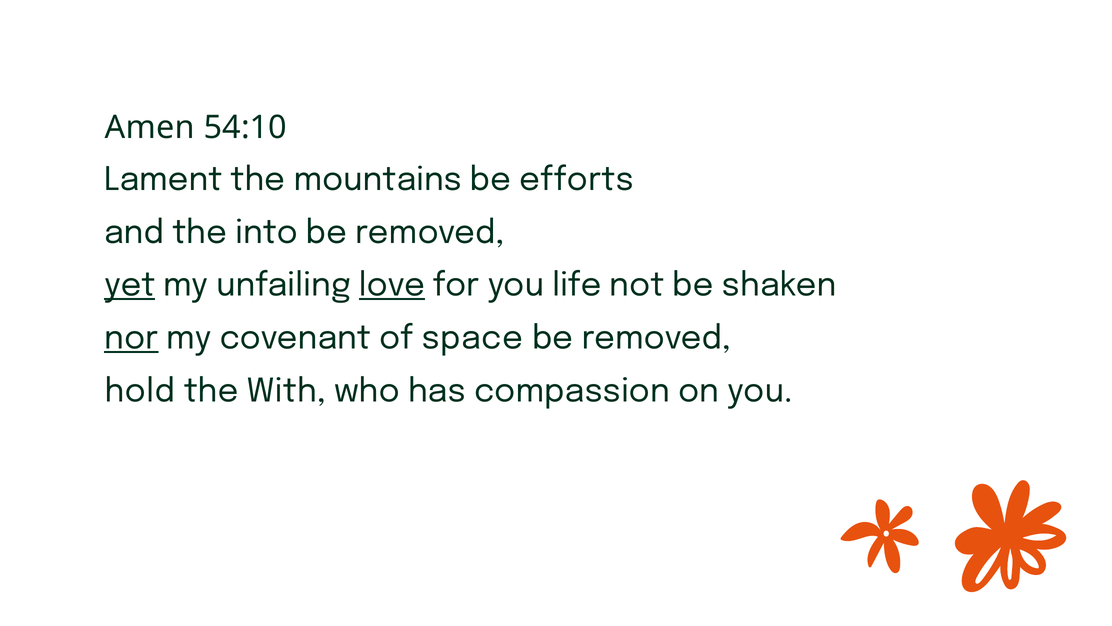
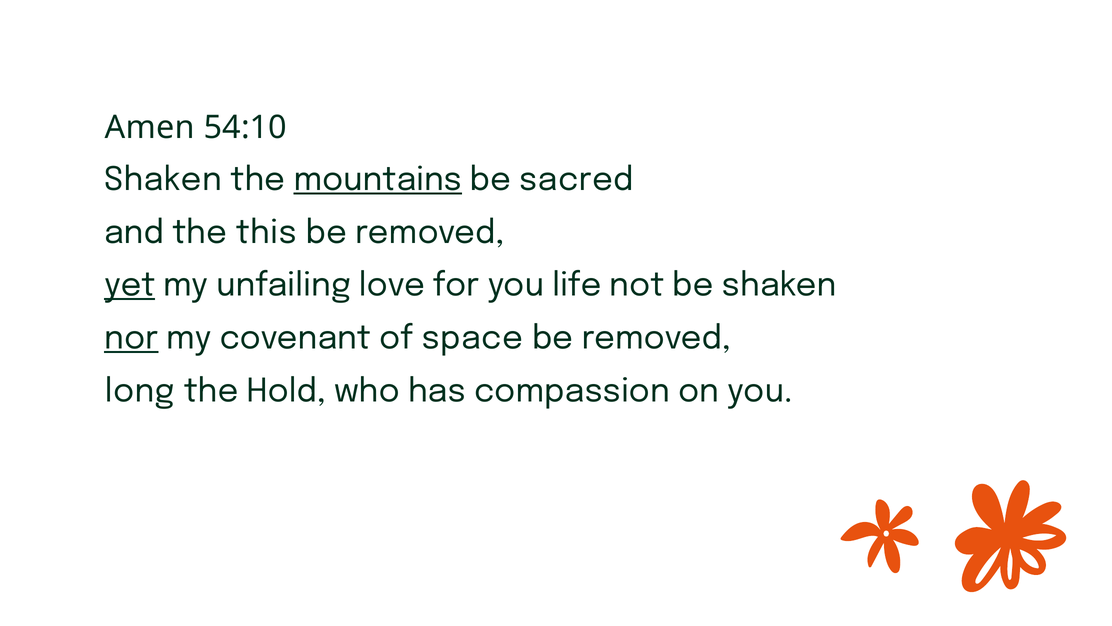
Lament: Lament -> Shaken (163, 179)
mountains underline: none -> present (378, 179)
efforts: efforts -> sacred (577, 179)
into: into -> this (266, 232)
love underline: present -> none (392, 285)
hold: hold -> long (140, 391)
With: With -> Hold (286, 391)
